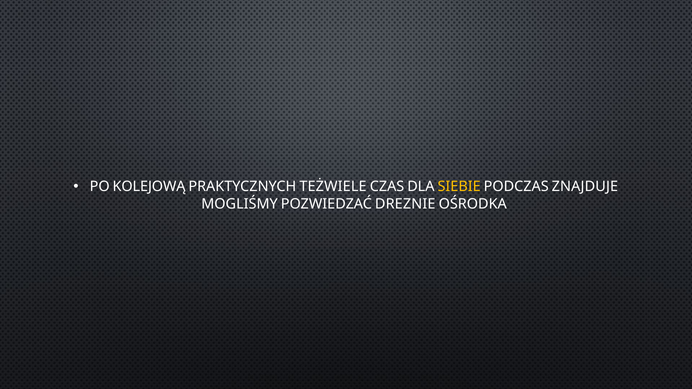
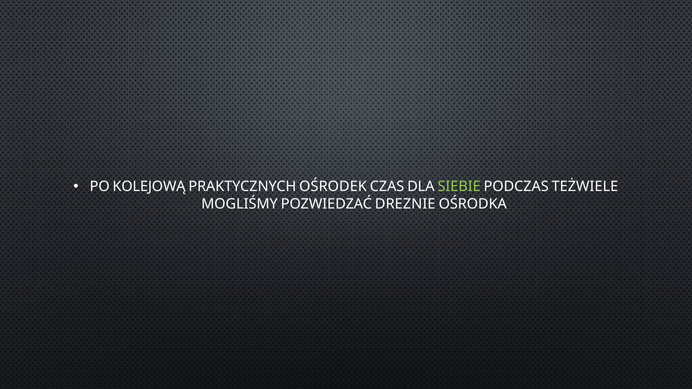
TEŻWIELE: TEŻWIELE -> OŚRODEK (333, 187)
SIEBIE colour: yellow -> light green (459, 187)
ZNAJDUJE: ZNAJDUJE -> TEŻWIELE (585, 187)
